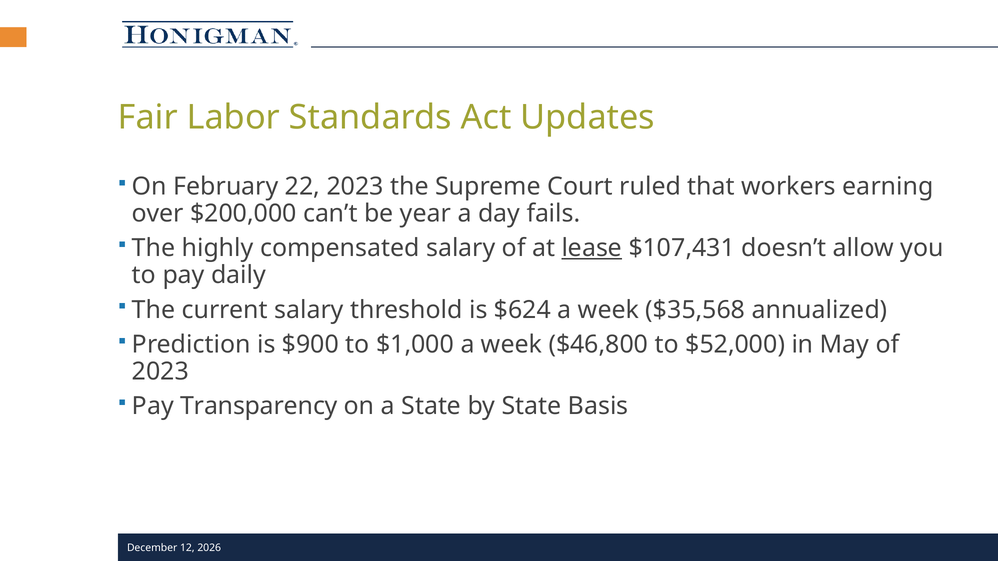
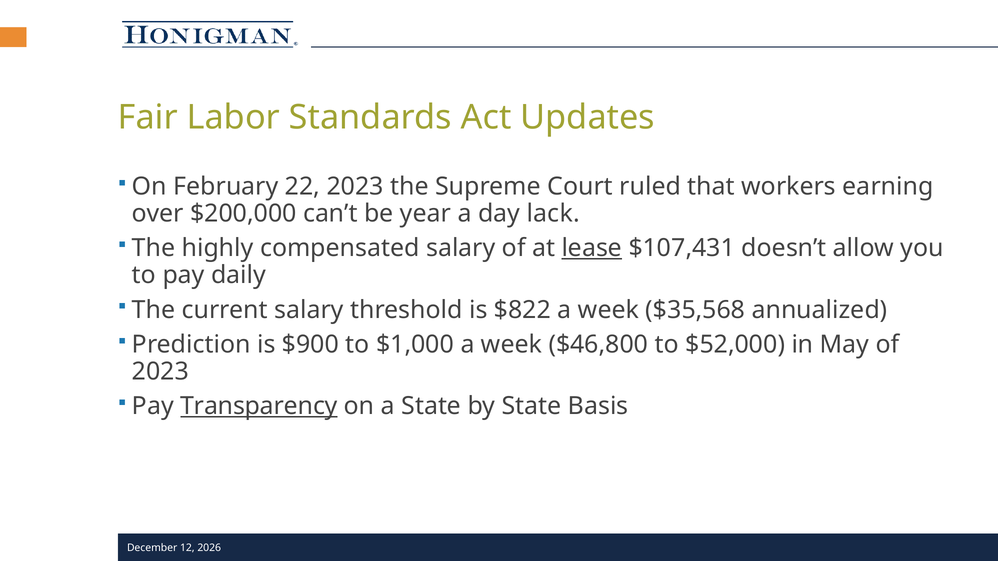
fails: fails -> lack (553, 214)
$624: $624 -> $822 (522, 310)
Transparency underline: none -> present (259, 406)
